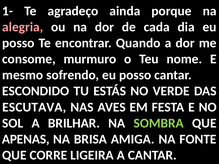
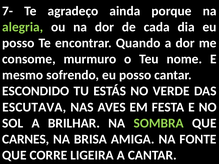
1-: 1- -> 7- (8, 11)
alegria colour: pink -> light green (23, 27)
APENAS: APENAS -> CARNES (26, 139)
